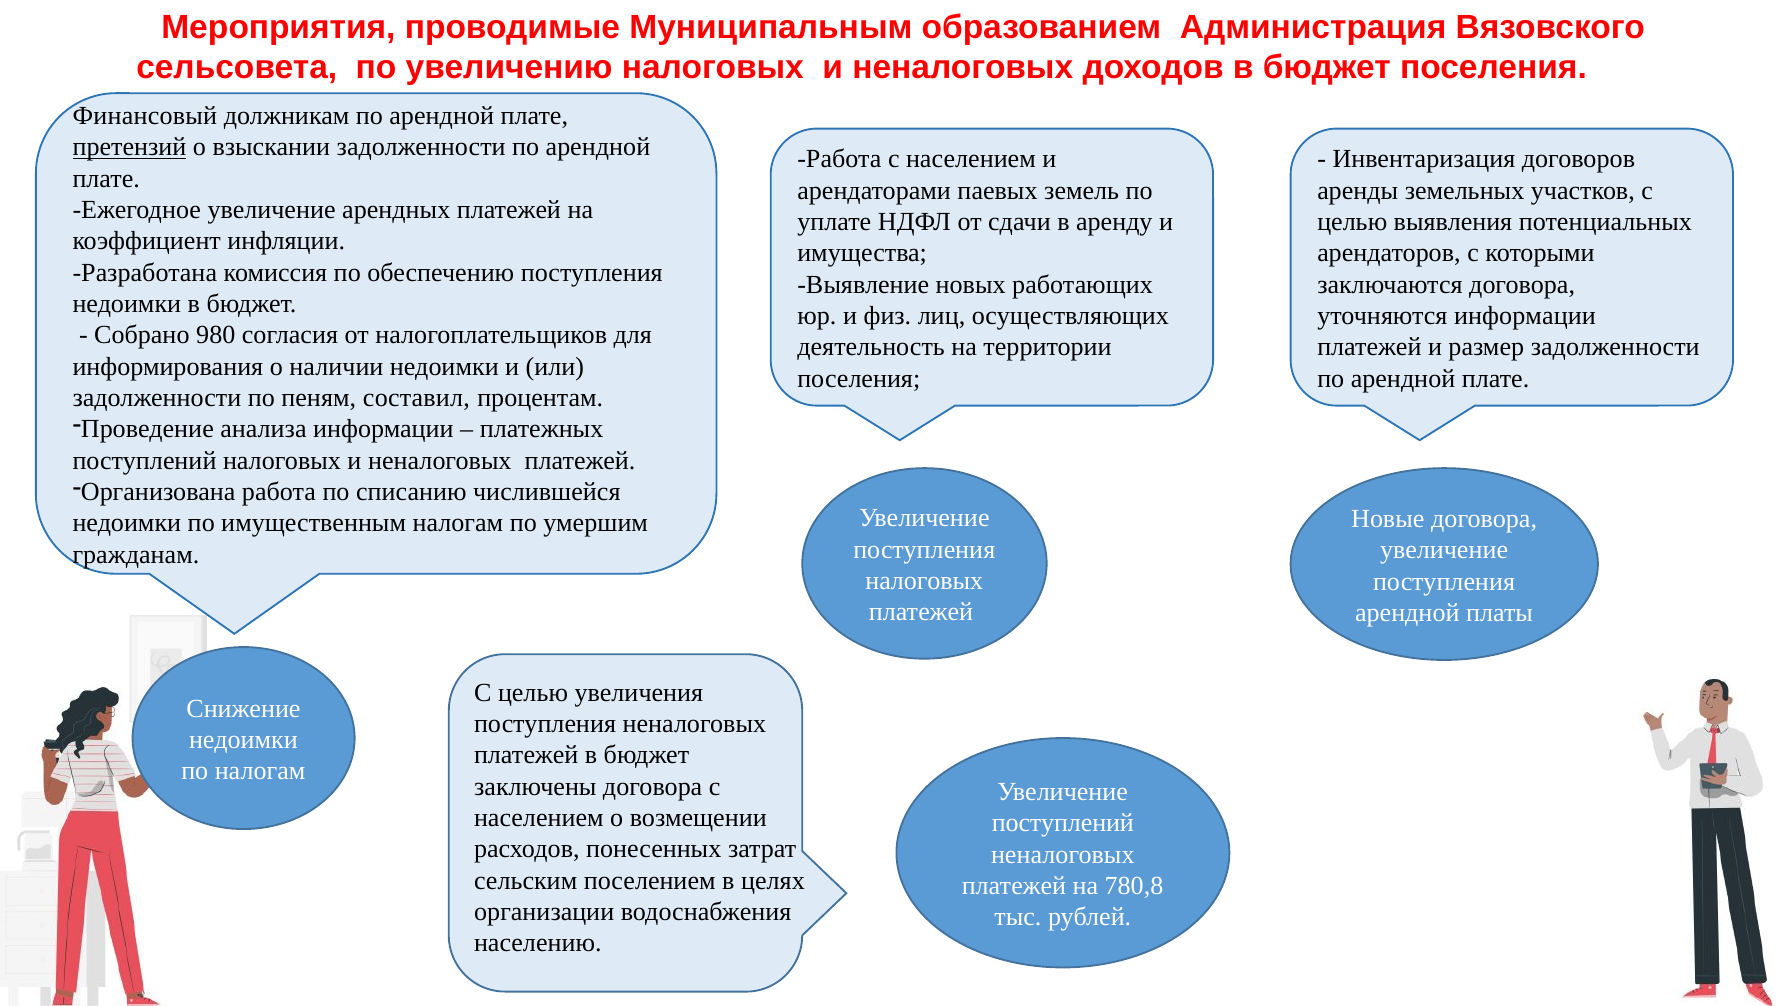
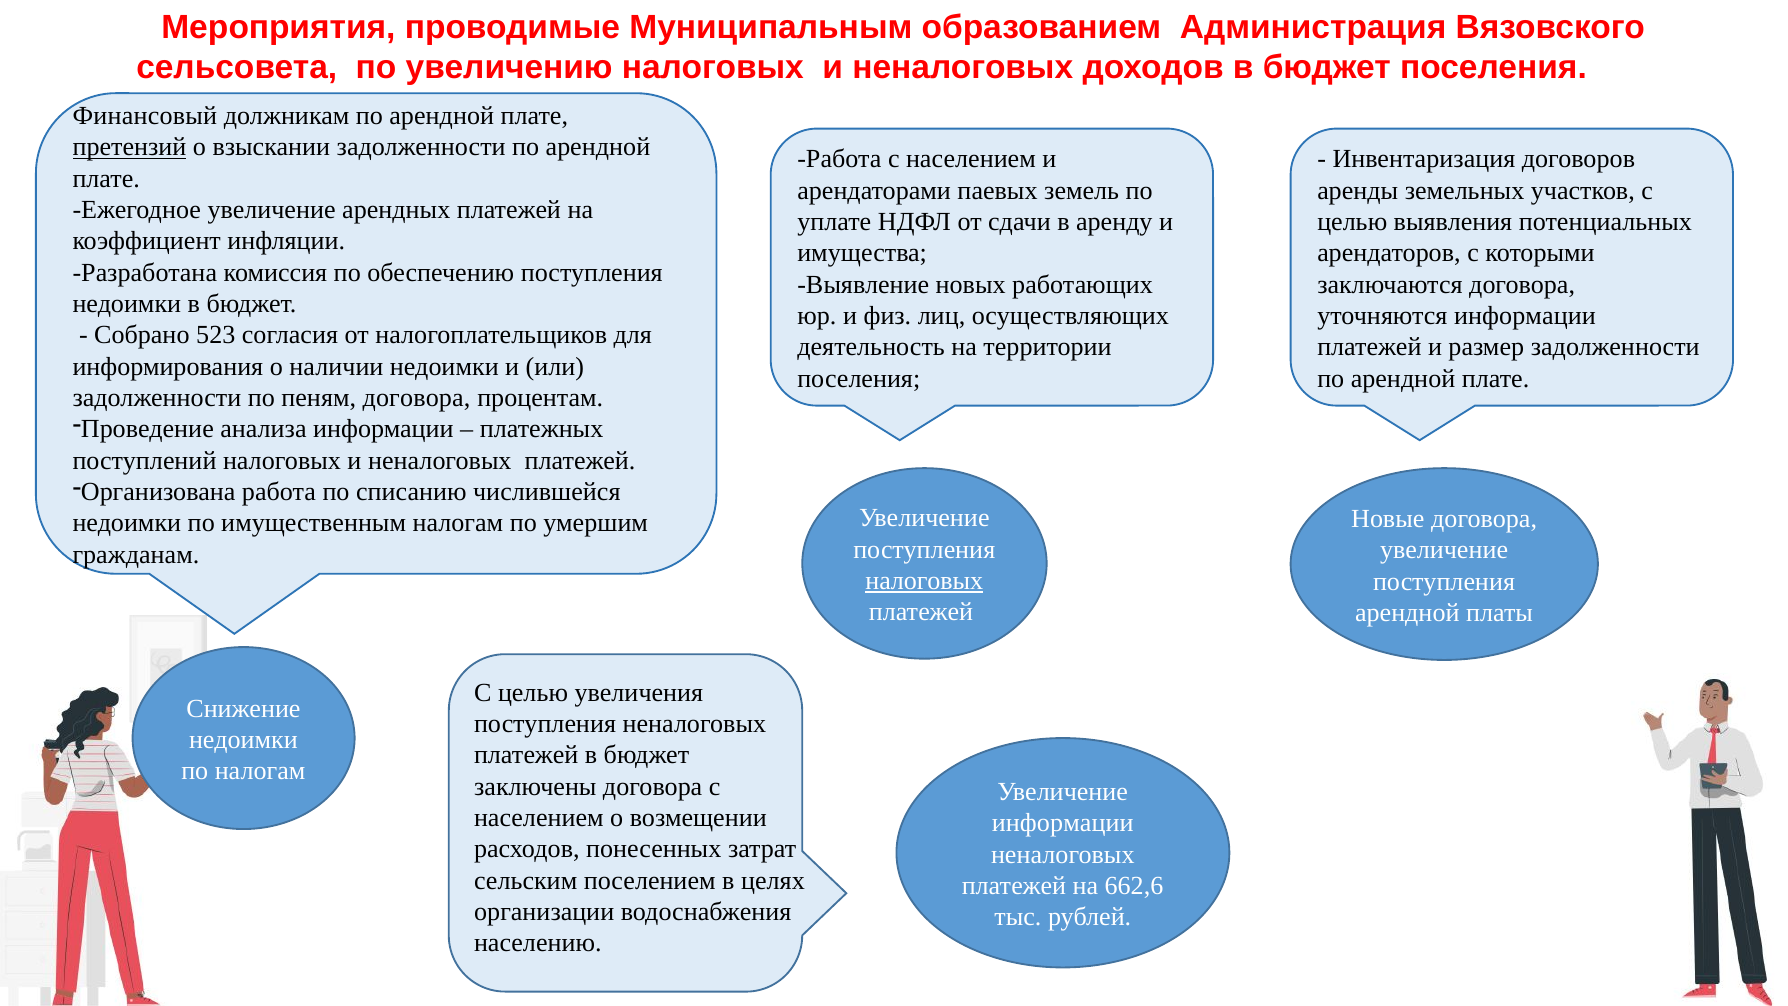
980: 980 -> 523 (216, 335)
пеням составил: составил -> договора (417, 398)
налоговых underline: none -> present (924, 581)
поступлений: поступлений -> информации (1063, 823)
780,8: 780,8 -> 662,6 (1134, 886)
